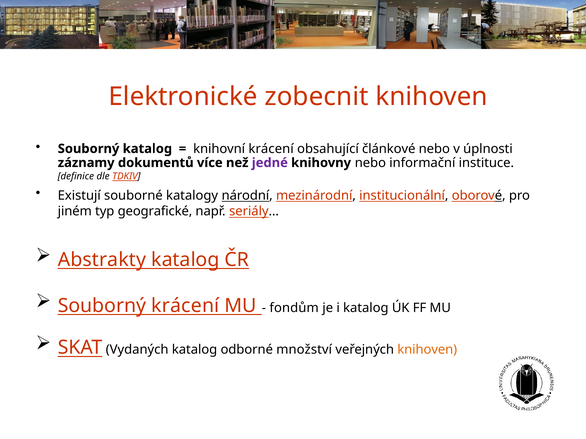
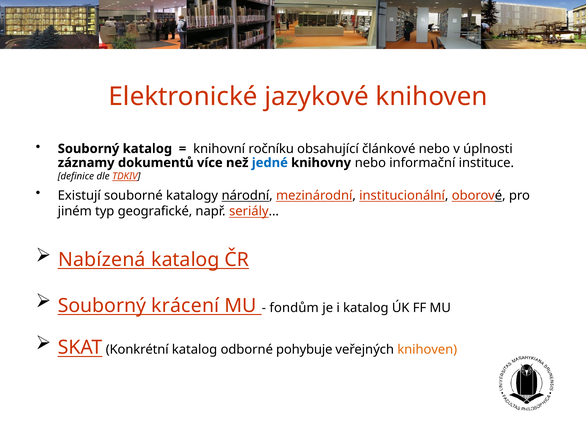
zobecnit: zobecnit -> jazykové (317, 97)
knihovní krácení: krácení -> ročníku (271, 149)
jedné colour: purple -> blue (270, 163)
Abstrakty: Abstrakty -> Nabízená (102, 260)
Vydaných: Vydaných -> Konkrétní (137, 350)
množství: množství -> pohybuje (304, 350)
